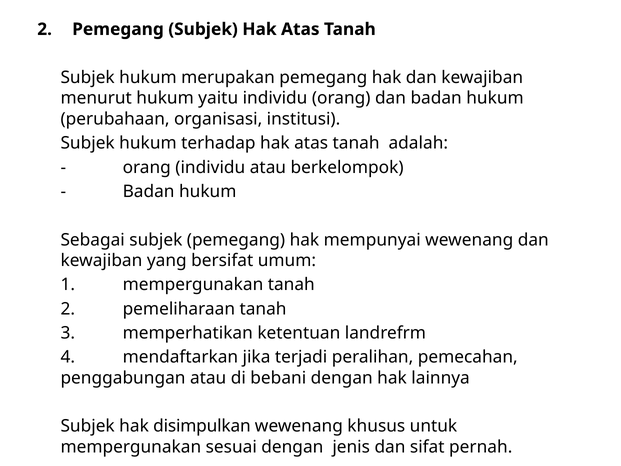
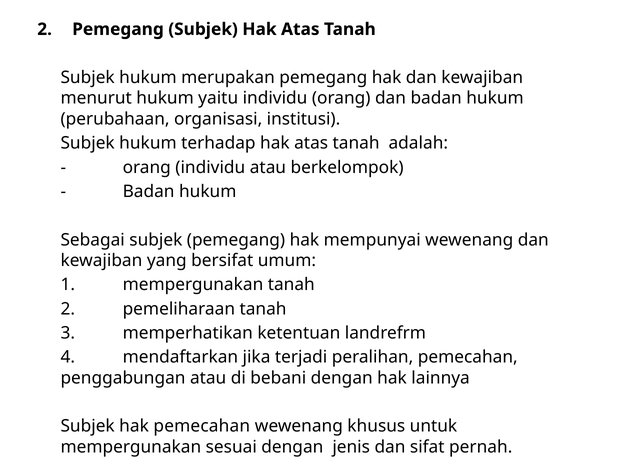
hak disimpulkan: disimpulkan -> pemecahan (202, 426)
